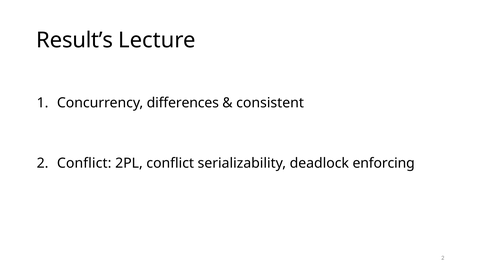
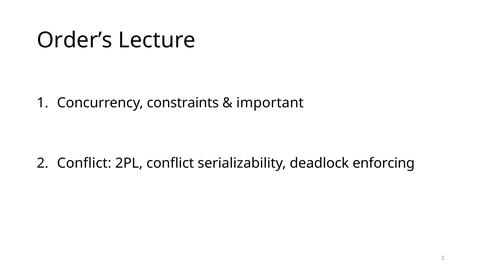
Result’s: Result’s -> Order’s (75, 40)
differences: differences -> constraints (183, 103)
consistent: consistent -> important (270, 103)
